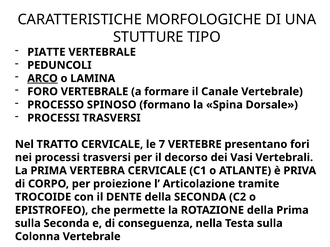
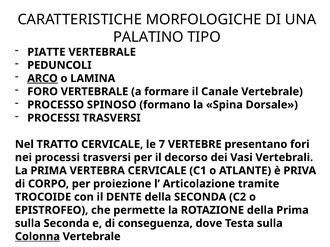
STUTTURE: STUTTURE -> PALATINO (148, 37)
nella: nella -> dove (209, 224)
Colonna underline: none -> present (37, 237)
